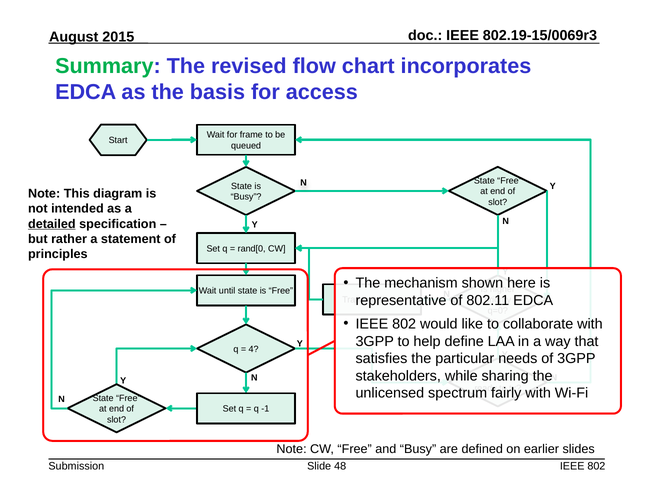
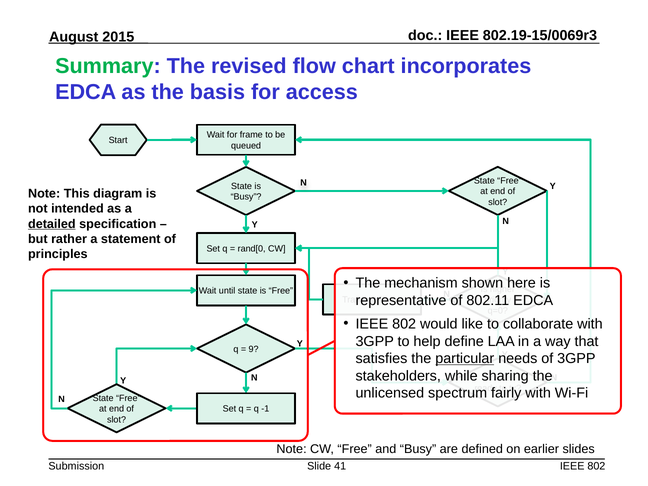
4: 4 -> 9 (254, 349)
particular underline: none -> present (465, 359)
48: 48 -> 41 (340, 466)
